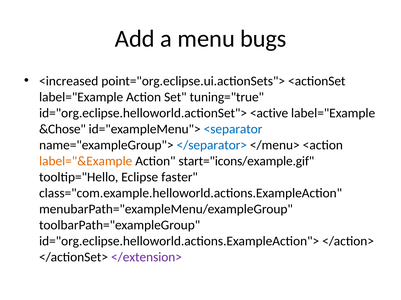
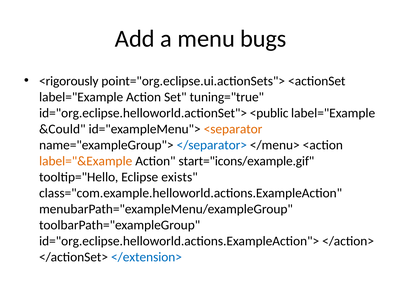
<increased: <increased -> <rigorously (69, 81)
<active: <active -> <public (269, 113)
&Chose: &Chose -> &Could (62, 129)
<separator colour: blue -> orange (233, 129)
faster: faster -> exists (179, 177)
</extension> colour: purple -> blue (146, 258)
